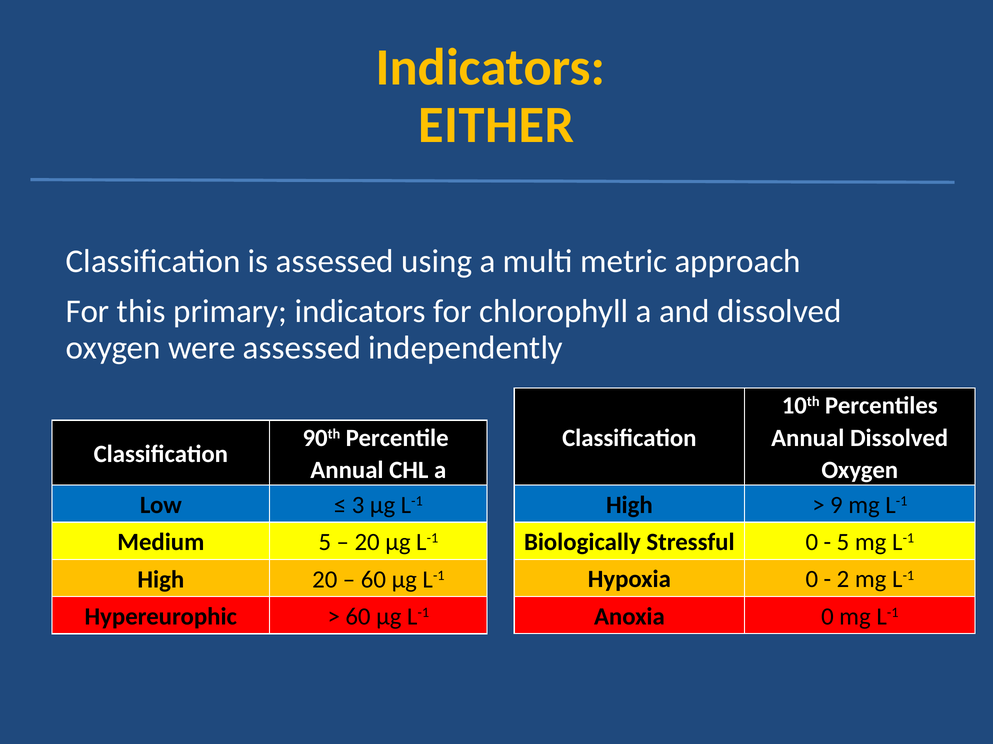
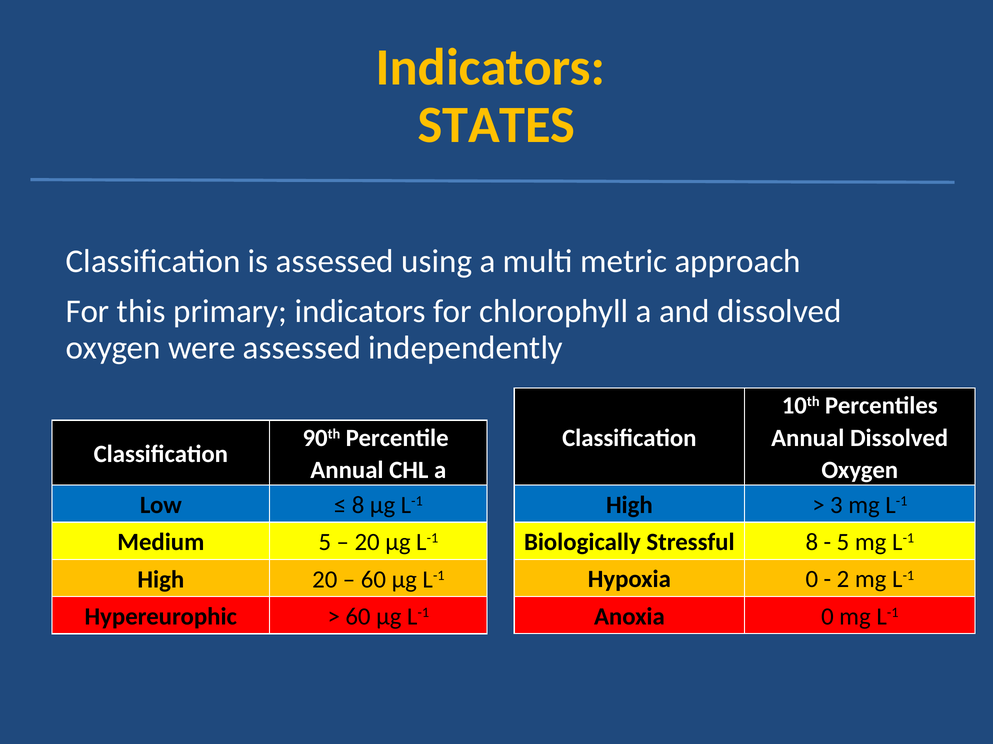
EITHER: EITHER -> STATES (497, 125)
3: 3 -> 8 (358, 506)
9: 9 -> 3 (836, 506)
Stressful 0: 0 -> 8 (812, 543)
